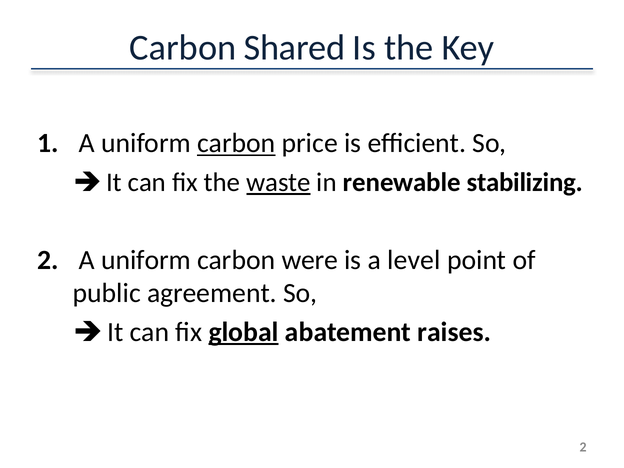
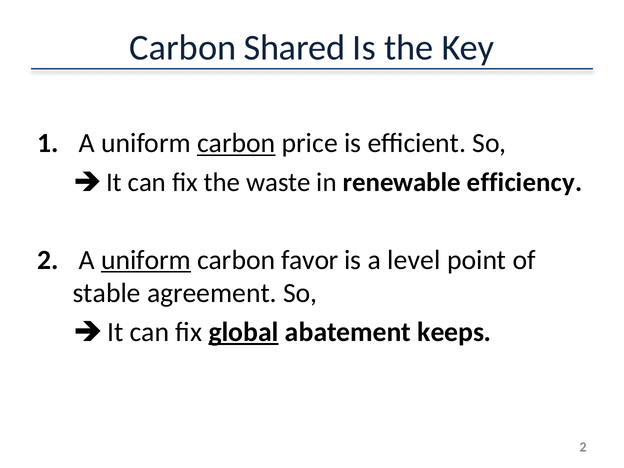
waste underline: present -> none (278, 182)
stabilizing: stabilizing -> efficiency (525, 182)
uniform underline: none -> present (146, 260)
were: were -> favor (310, 260)
public: public -> stable (107, 293)
raises: raises -> keeps (454, 332)
